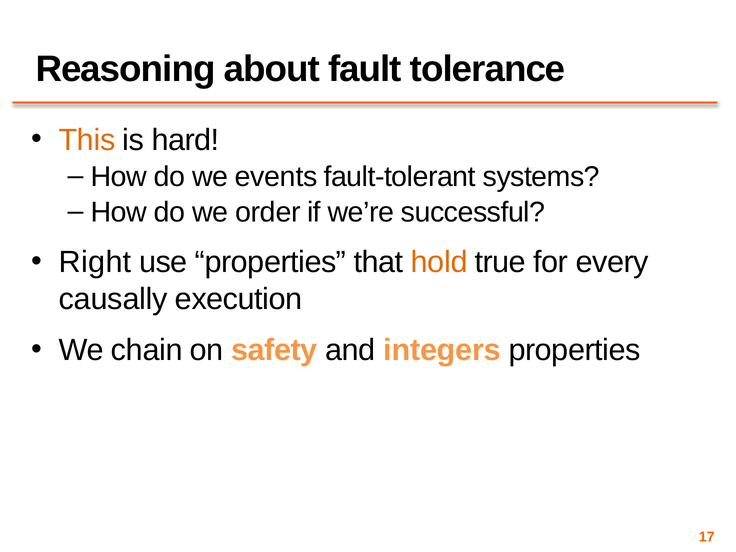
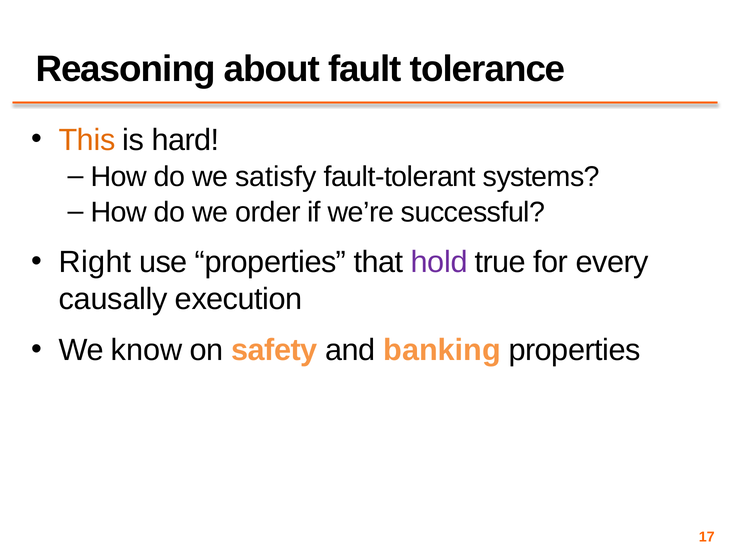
events: events -> satisfy (276, 177)
hold colour: orange -> purple (439, 262)
chain: chain -> know (147, 350)
integers: integers -> banking (442, 350)
